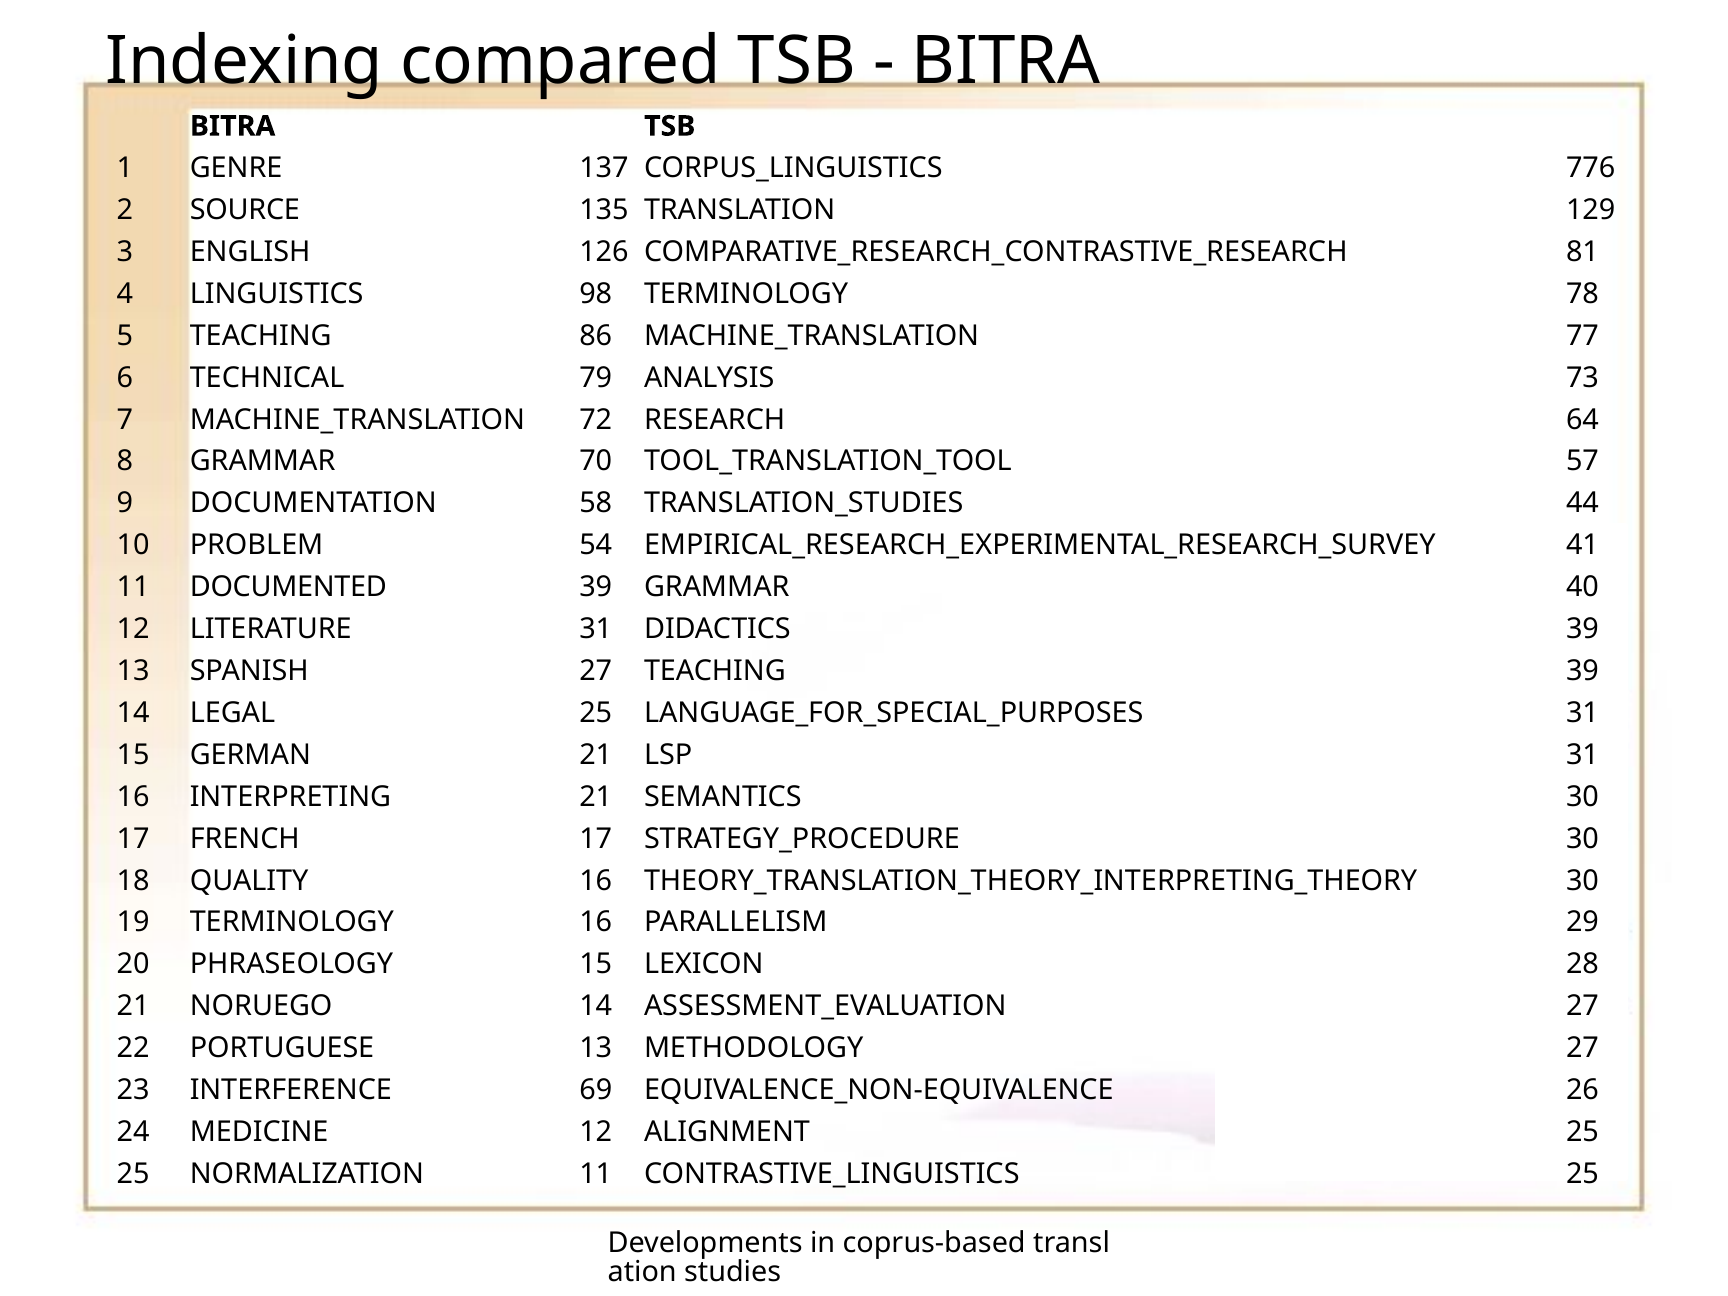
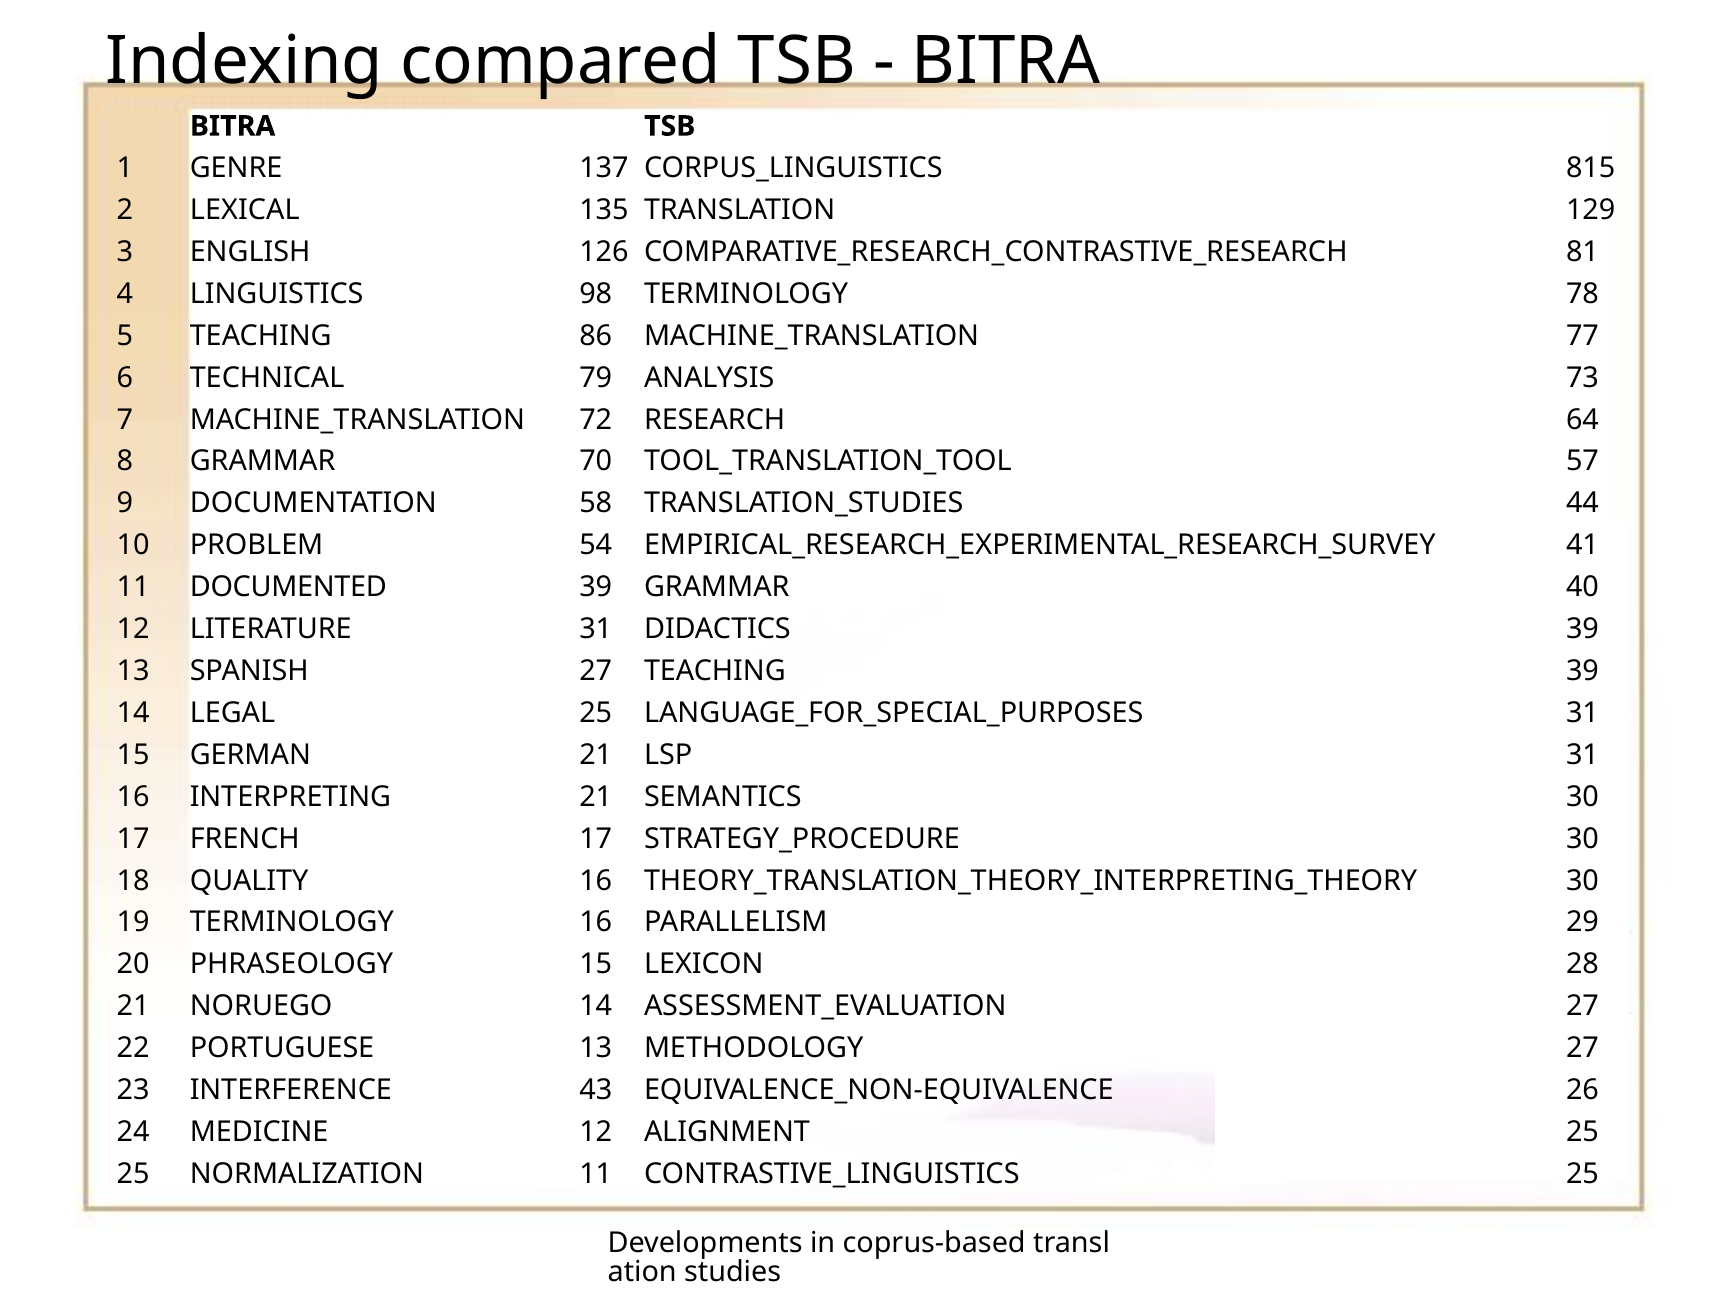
776: 776 -> 815 (1591, 168)
SOURCE: SOURCE -> LEXICAL (245, 210)
69: 69 -> 43 (596, 1090)
